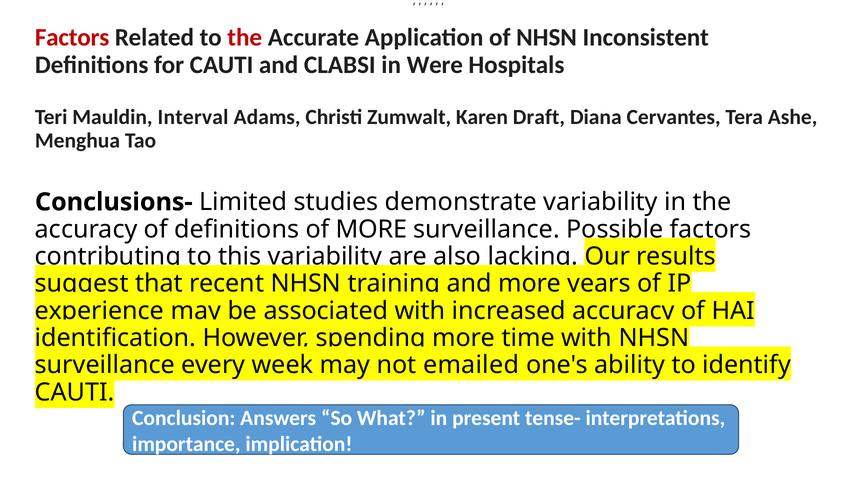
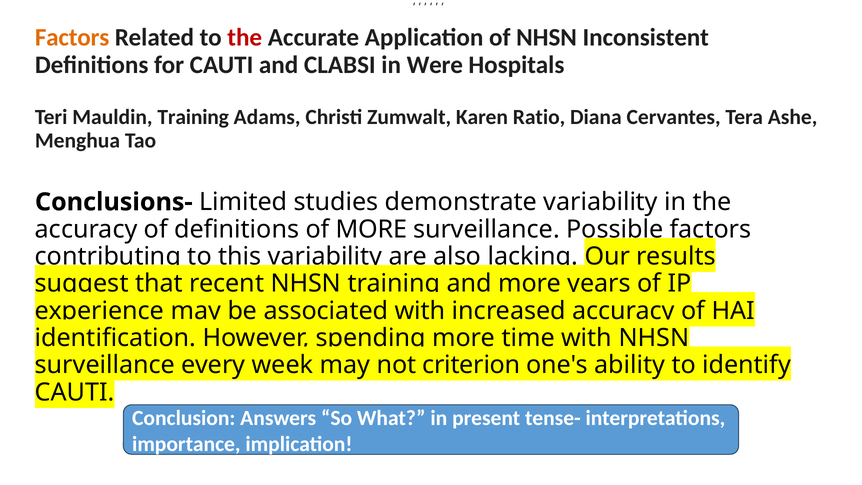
Factors colour: red -> orange (72, 38)
Mauldin Interval: Interval -> Training (193, 117)
Draft: Draft -> Ratio (539, 117)
emailed: emailed -> criterion (471, 365)
